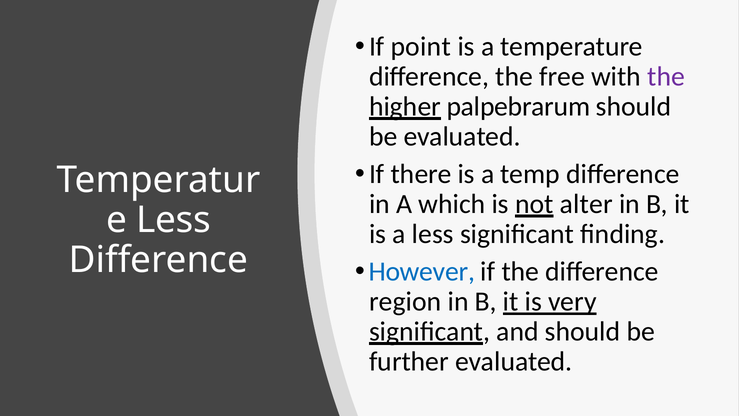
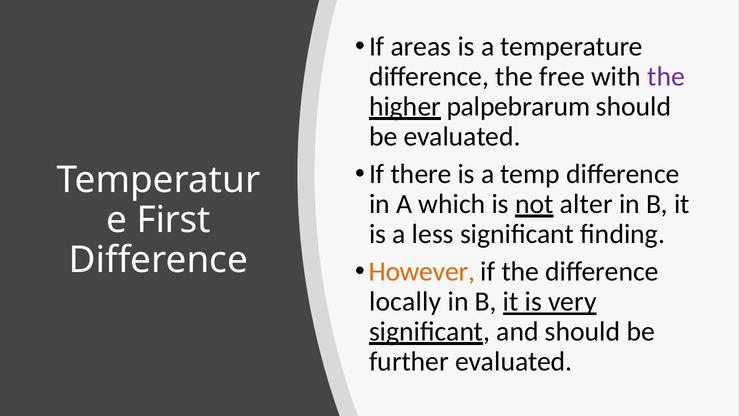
point: point -> areas (421, 47)
Less: Less -> First (174, 220)
However colour: blue -> orange (422, 272)
region: region -> locally (405, 301)
